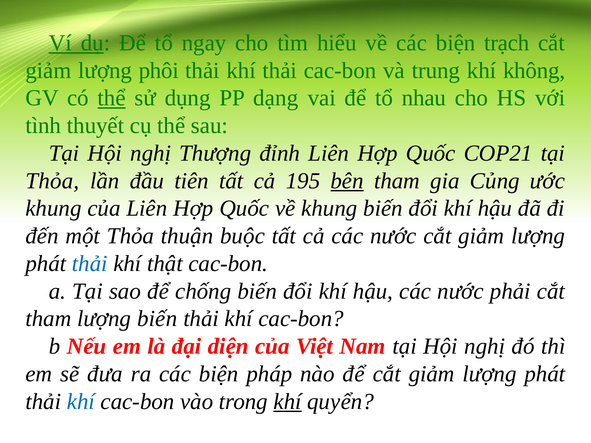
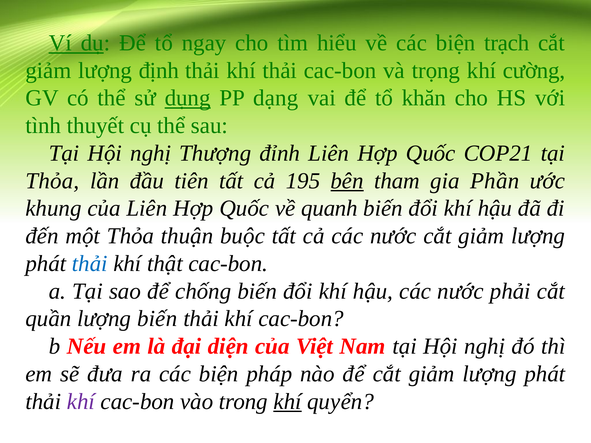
phôi: phôi -> định (159, 71)
trung: trung -> trọng (436, 71)
không: không -> cường (534, 71)
thể underline: present -> none (112, 98)
dụng underline: none -> present (188, 98)
nhau: nhau -> khăn (424, 98)
Củng: Củng -> Phần (495, 181)
về khung: khung -> quanh (329, 208)
tham: tham -> quần (48, 319)
khí colour: blue -> purple (81, 402)
